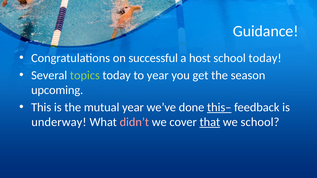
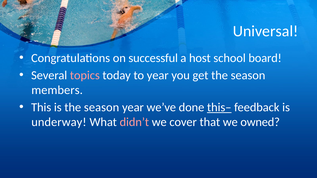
Guidance: Guidance -> Universal (266, 31)
school today: today -> board (265, 58)
topics colour: light green -> pink (85, 75)
upcoming: upcoming -> members (57, 90)
is the mutual: mutual -> season (102, 108)
that underline: present -> none (210, 122)
we school: school -> owned (260, 122)
